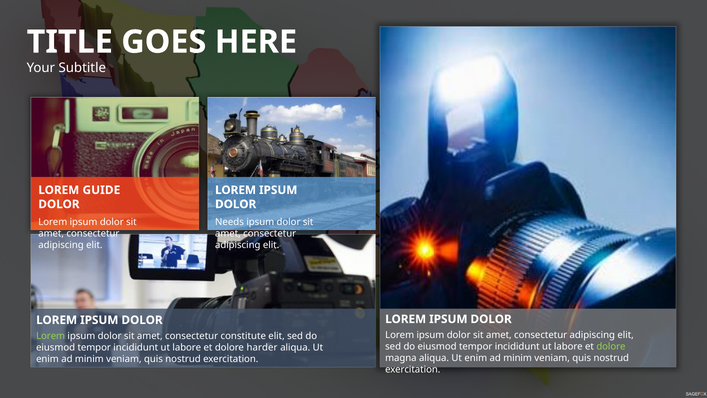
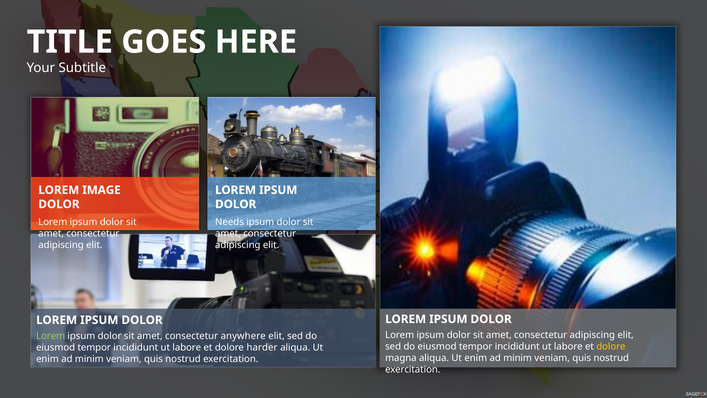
GUIDE: GUIDE -> IMAGE (101, 190)
constitute: constitute -> anywhere (243, 336)
dolore colour: light green -> yellow (611, 346)
